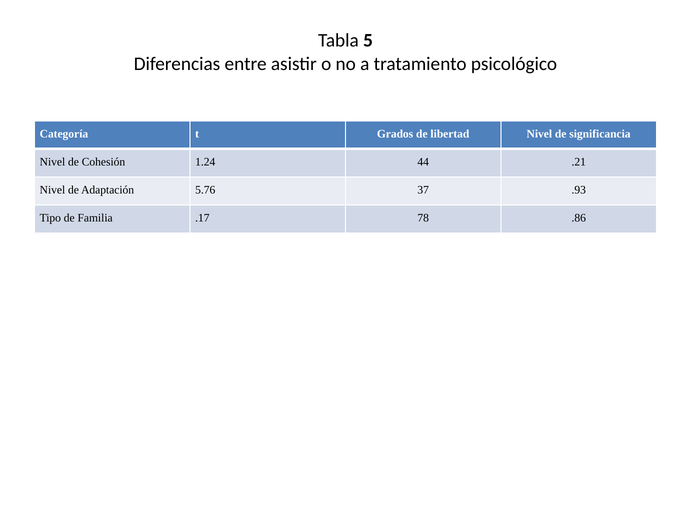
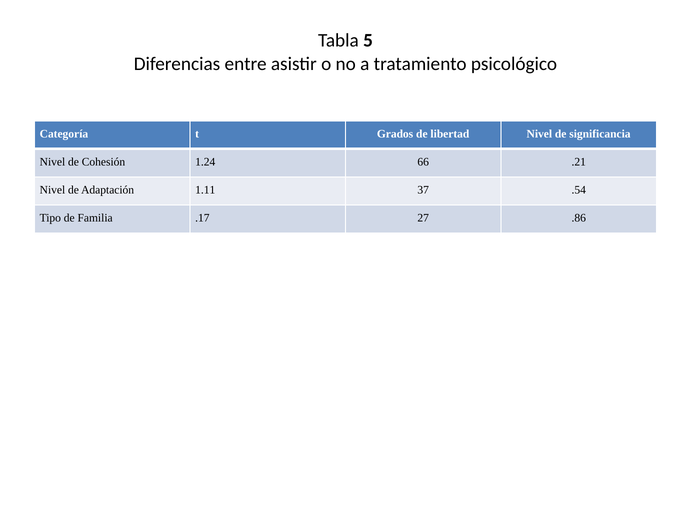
44: 44 -> 66 (423, 162)
5.76: 5.76 -> 1.11 (205, 190)
.93: .93 -> .54 (579, 190)
78: 78 -> 27 (423, 218)
